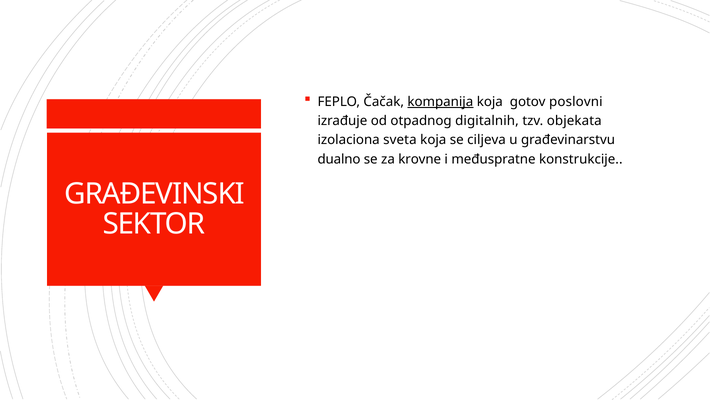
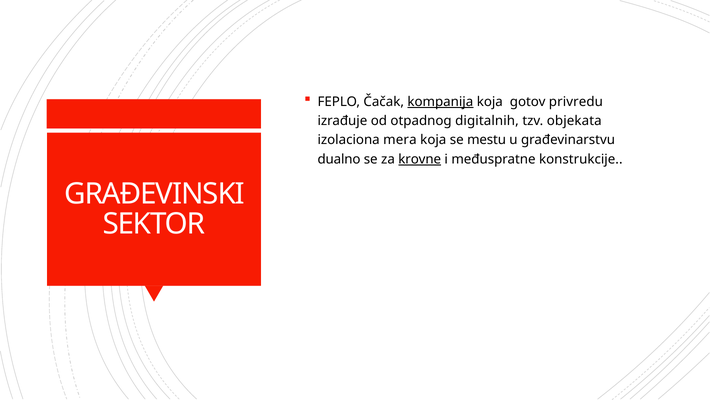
poslovni: poslovni -> privredu (576, 102)
sveta: sveta -> mera (400, 140)
ciljeva: ciljeva -> mestu (487, 140)
krovne underline: none -> present (420, 159)
